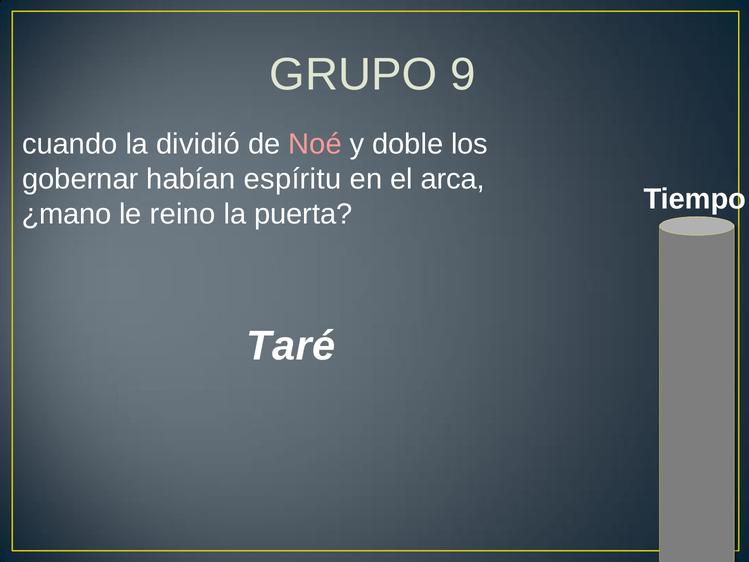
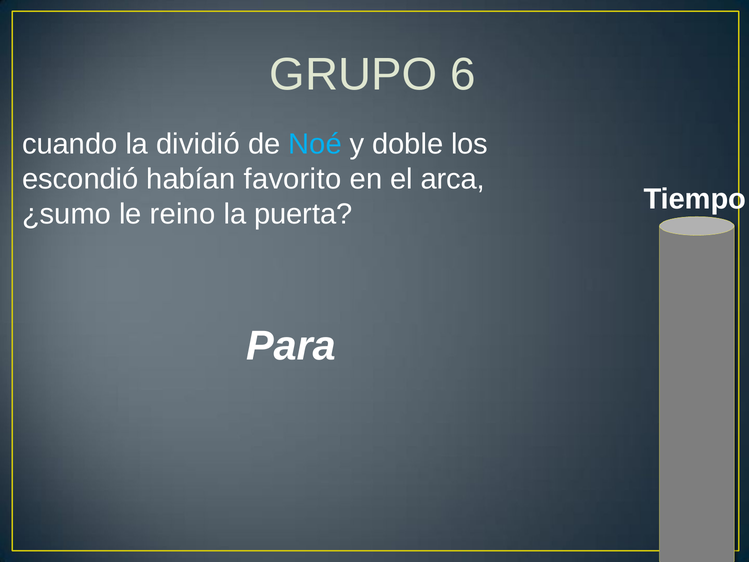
9: 9 -> 6 (463, 75)
Noé colour: pink -> light blue (315, 144)
gobernar: gobernar -> escondió (80, 179)
espíritu: espíritu -> favorito (292, 179)
¿mano: ¿mano -> ¿sumo (67, 214)
Taré: Taré -> Para (291, 346)
